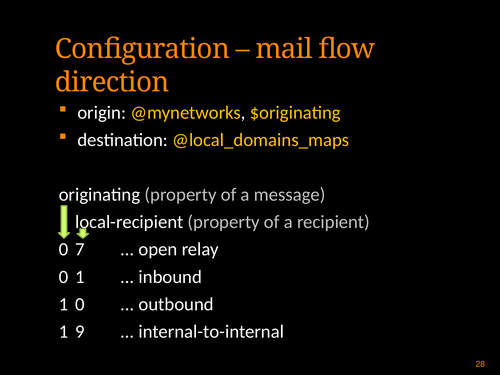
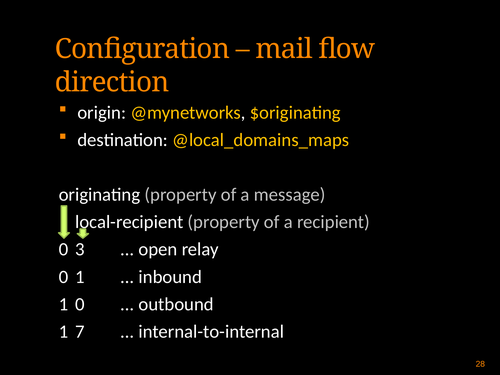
7: 7 -> 3 (80, 249)
9: 9 -> 7 (80, 332)
